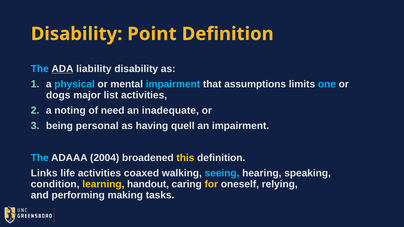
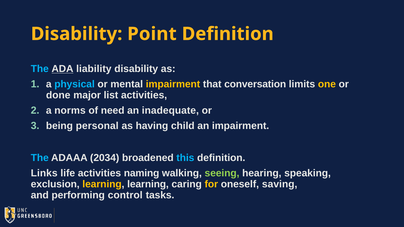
impairment colour: light blue -> yellow (173, 84)
assumptions: assumptions -> conversation (255, 84)
one colour: light blue -> yellow (327, 84)
dogs: dogs -> done (58, 95)
noting: noting -> norms (70, 111)
quell: quell -> child (183, 126)
2004: 2004 -> 2034 (105, 158)
this colour: yellow -> light blue (185, 158)
coaxed: coaxed -> naming (142, 174)
seeing colour: light blue -> light green (222, 174)
condition: condition -> exclusion (55, 184)
learning handout: handout -> learning (148, 184)
relying: relying -> saving (280, 184)
making: making -> control (125, 195)
